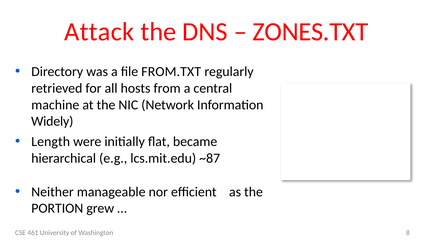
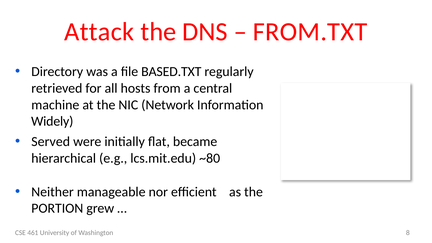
ZONES.TXT: ZONES.TXT -> FROM.TXT (310, 32)
FROM.TXT: FROM.TXT -> BASED.TXT (171, 72)
Length: Length -> Served (51, 142)
~87: ~87 -> ~80 (210, 158)
